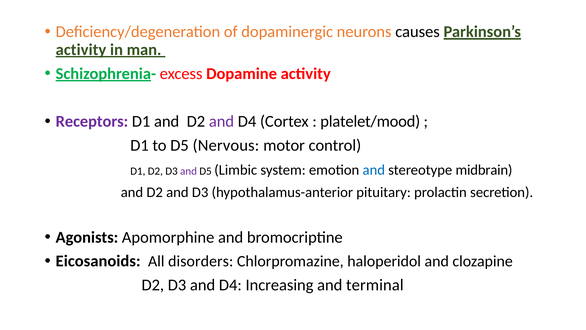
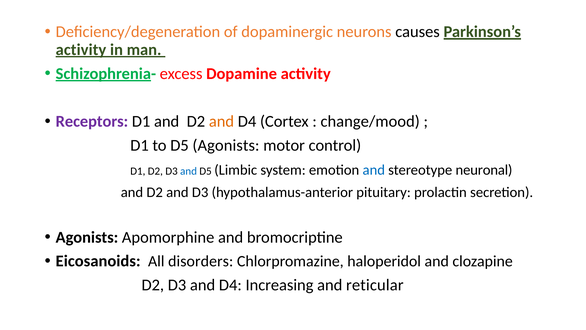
and colour: purple -> orange (221, 121)
platelet/mood: platelet/mood -> change/mood (370, 121)
D5 Nervous: Nervous -> Agonists (226, 145)
and colour: purple -> blue (189, 171)
midbrain: midbrain -> neuronal (484, 170)
terminal: terminal -> reticular (375, 285)
